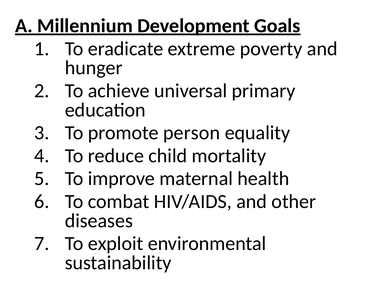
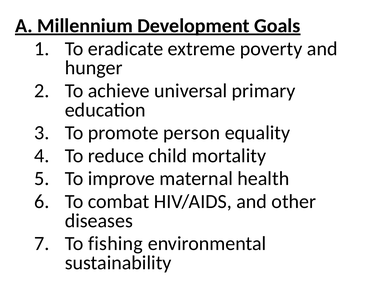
exploit: exploit -> fishing (116, 244)
